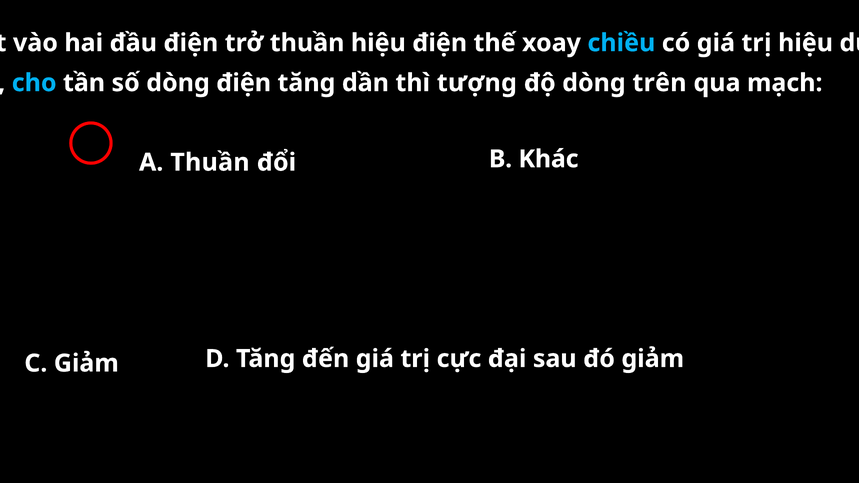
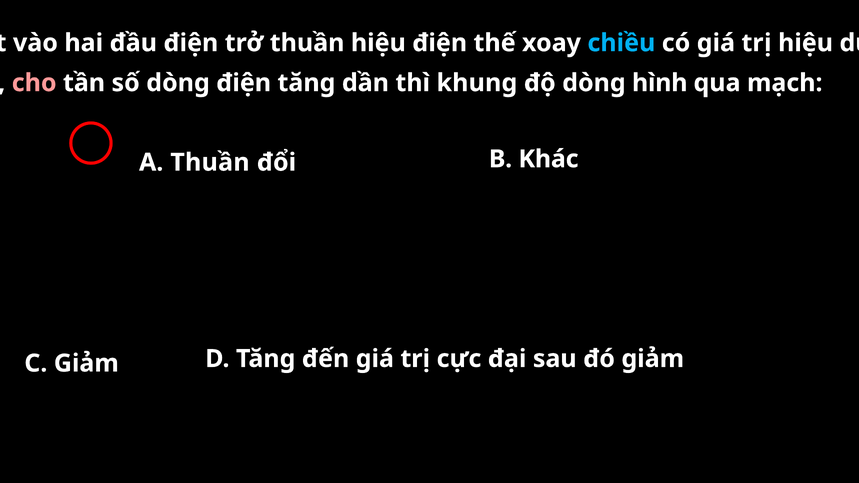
cho colour: light blue -> pink (34, 83)
tượng: tượng -> khung (477, 83)
trên: trên -> hình (660, 83)
